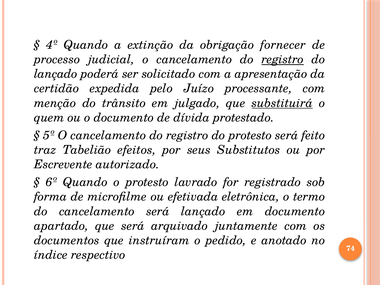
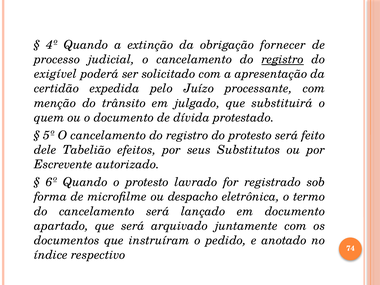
lançado: lançado -> exigível (56, 74)
substituirá underline: present -> none (282, 103)
traz: traz -> dele (45, 150)
efetivada: efetivada -> despacho (193, 197)
